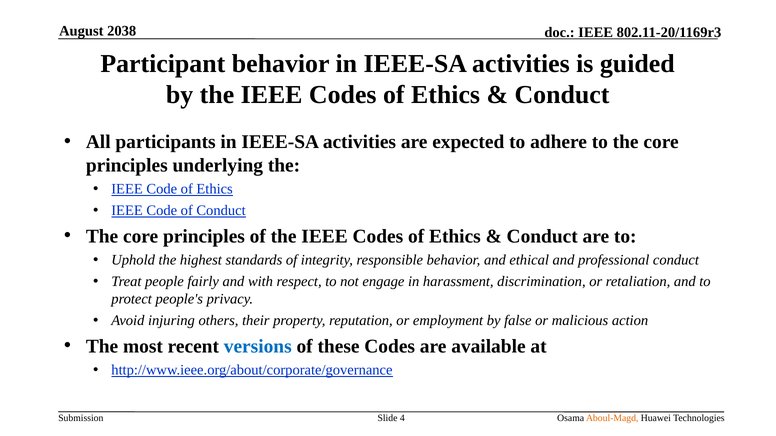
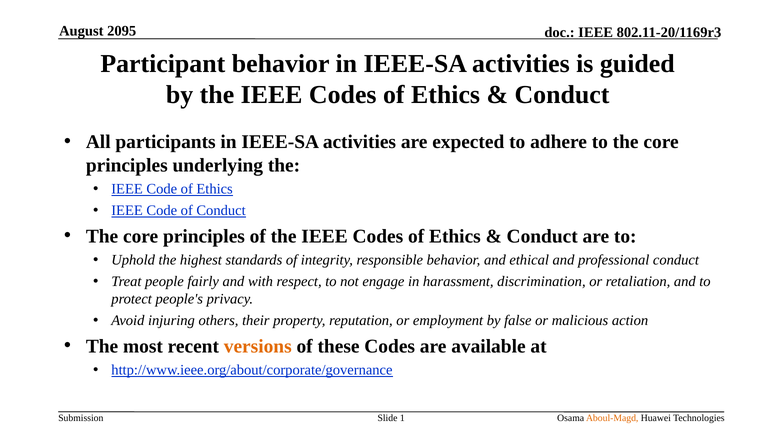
2038: 2038 -> 2095 (122, 31)
versions colour: blue -> orange (258, 347)
4: 4 -> 1 (402, 419)
